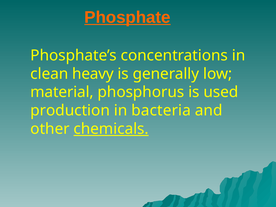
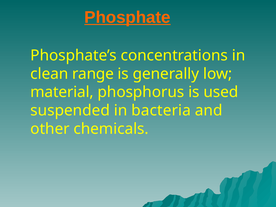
heavy: heavy -> range (93, 74)
production: production -> suspended (70, 111)
chemicals underline: present -> none (111, 129)
